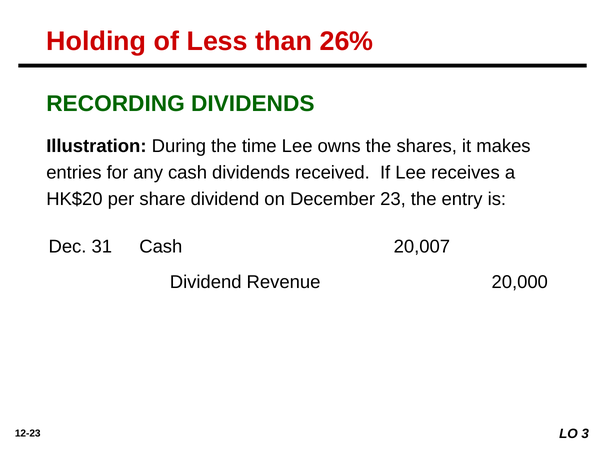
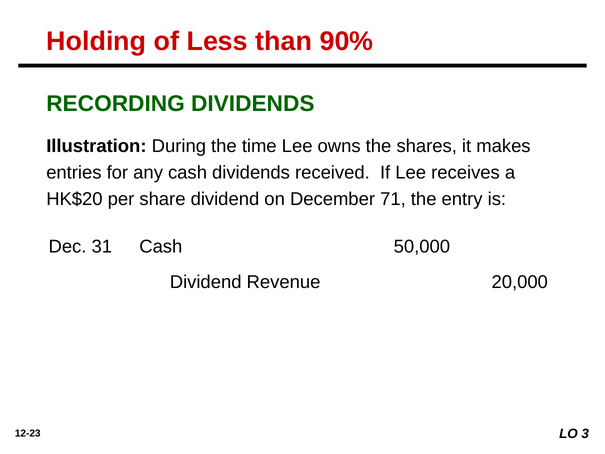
26%: 26% -> 90% (346, 41)
23: 23 -> 71 (393, 199)
20,007: 20,007 -> 50,000 (422, 247)
